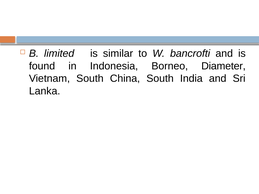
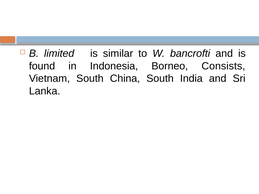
Diameter: Diameter -> Consists (223, 66)
